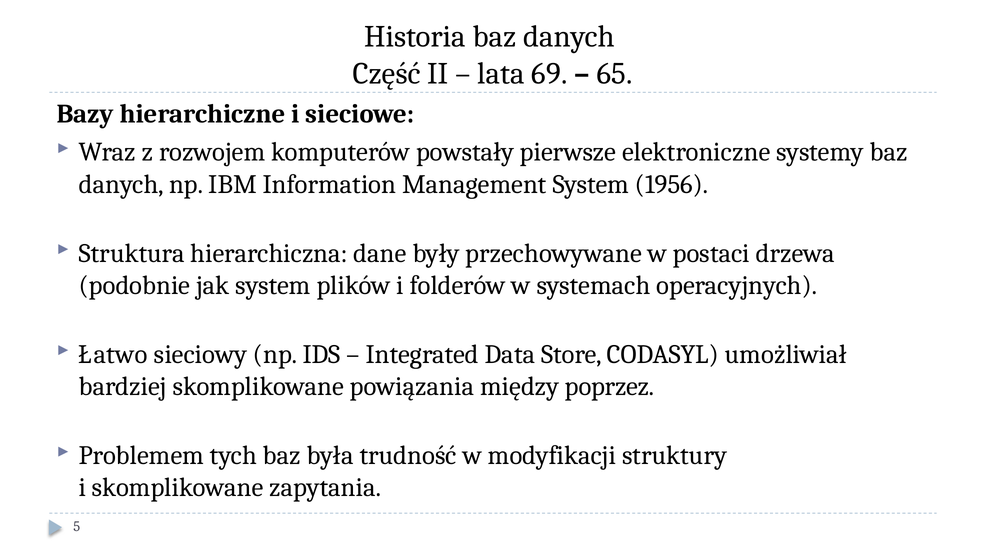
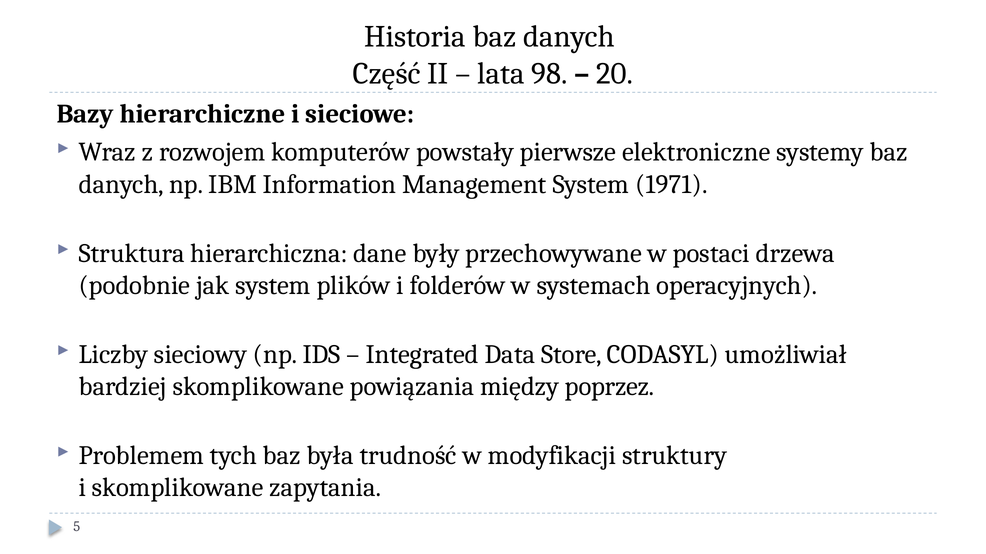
69: 69 -> 98 (550, 74)
65: 65 -> 20 (615, 74)
1956: 1956 -> 1971 (672, 184)
Łatwo: Łatwo -> Liczby (114, 355)
